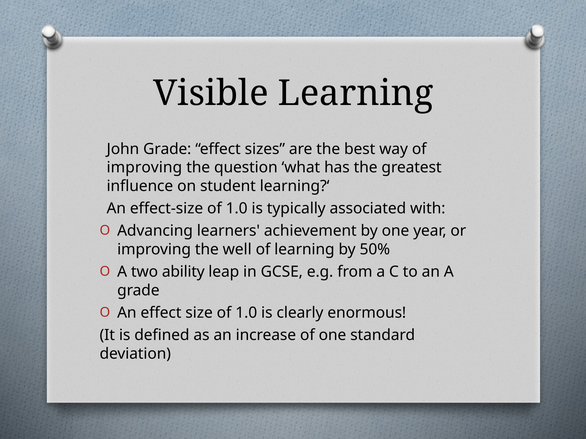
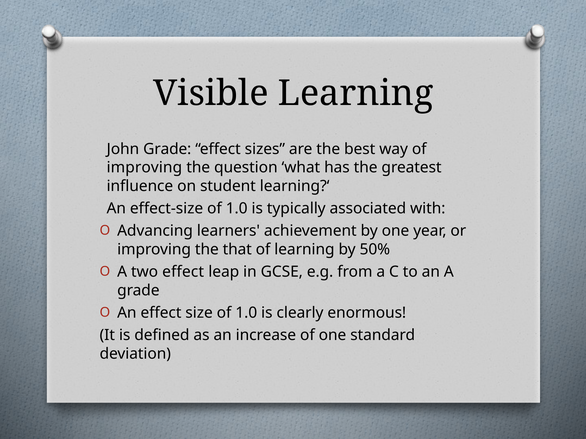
well: well -> that (237, 250)
two ability: ability -> effect (183, 272)
